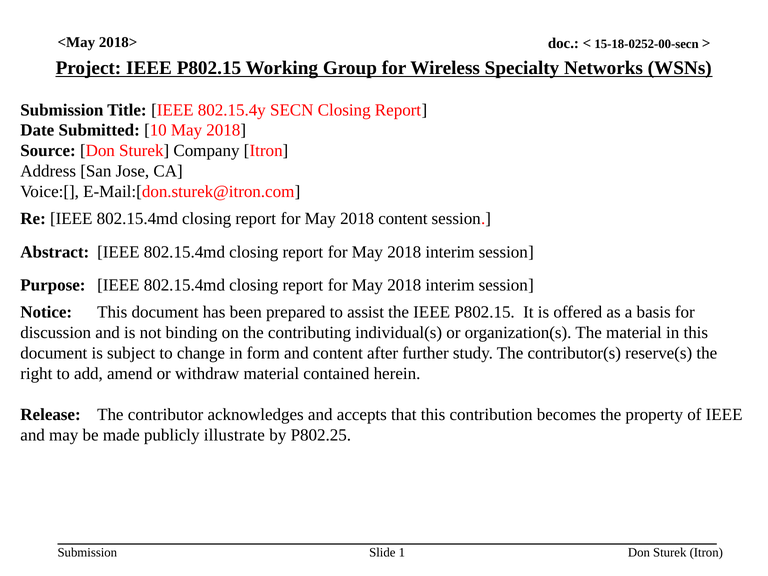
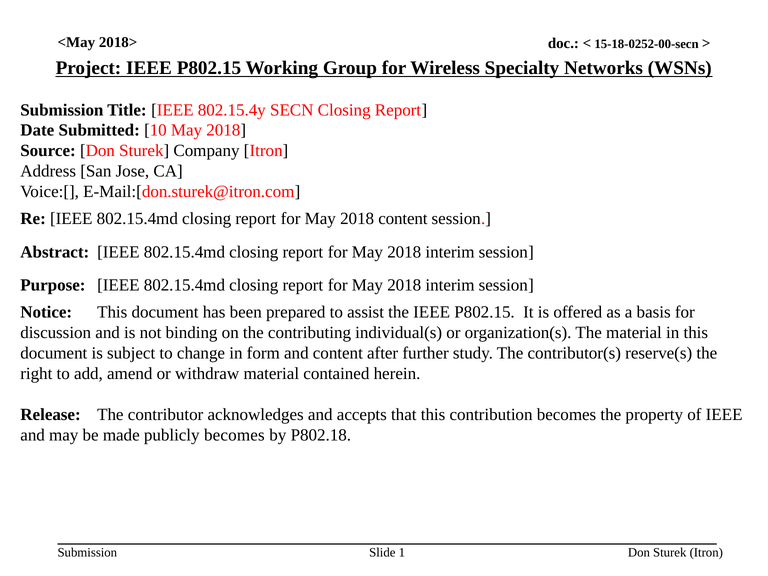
publicly illustrate: illustrate -> becomes (234, 435)
P802.25: P802.25 -> P802.18 (321, 435)
